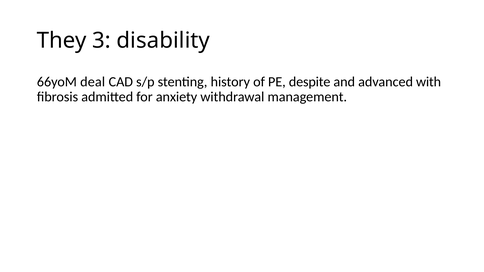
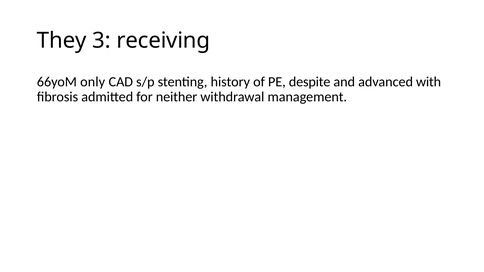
disability: disability -> receiving (163, 41)
deal: deal -> only (93, 82)
anxiety: anxiety -> neither (177, 97)
